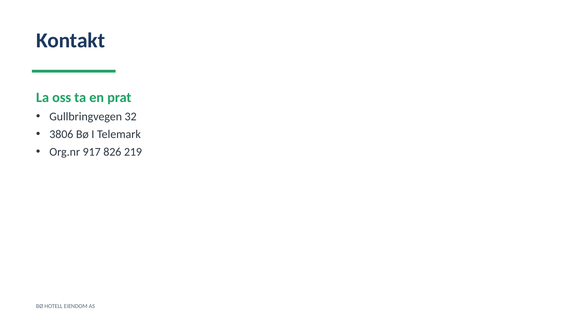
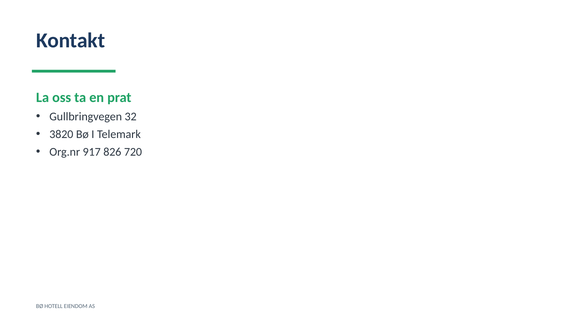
3806: 3806 -> 3820 (61, 134)
219: 219 -> 720 (133, 152)
